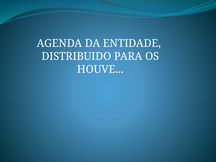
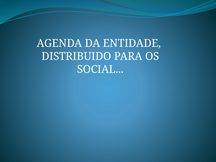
HOUVE: HOUVE -> SOCIAL (100, 69)
